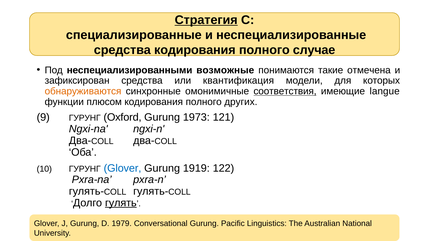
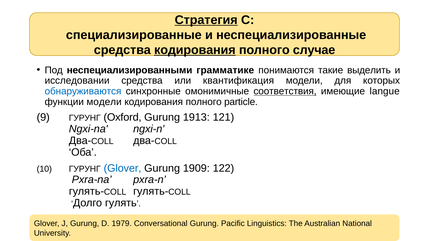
кодирования underline: none -> present (195, 50)
возможные: возможные -> грамматике (225, 70)
отмечена: отмечена -> выделить (369, 70)
зафиксирован: зафиксирован -> исследовании (77, 81)
обнаруживаются colour: orange -> blue (83, 91)
функции плюсом: плюсом -> модели (104, 102)
других: других -> particle (241, 102)
1973: 1973 -> 1913 (196, 118)
1919: 1919 -> 1909 (196, 168)
гулять underline: present -> none (121, 203)
